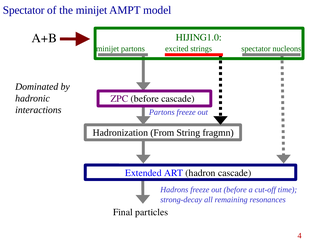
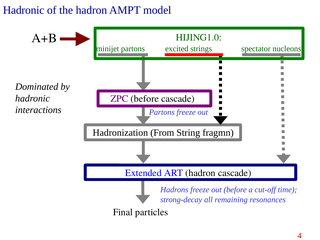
Spectator: Spectator -> Hadronic (24, 10)
the minijet: minijet -> hadron (91, 10)
